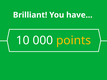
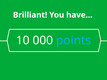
points colour: yellow -> light blue (74, 41)
